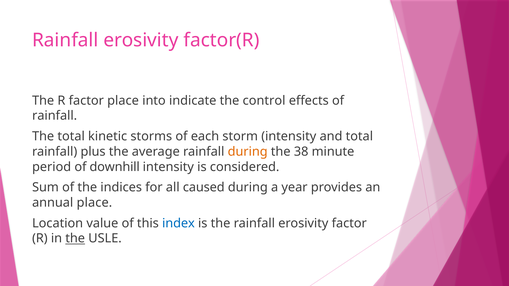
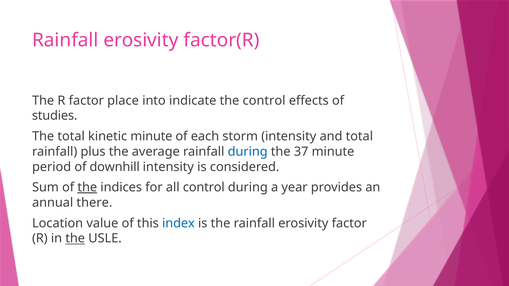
rainfall: rainfall -> studies (55, 116)
kinetic storms: storms -> minute (151, 136)
during colour: orange -> blue (248, 152)
38: 38 -> 37 (301, 152)
the underline: none -> present (87, 188)
all caused: caused -> control (204, 188)
annual place: place -> there (94, 203)
